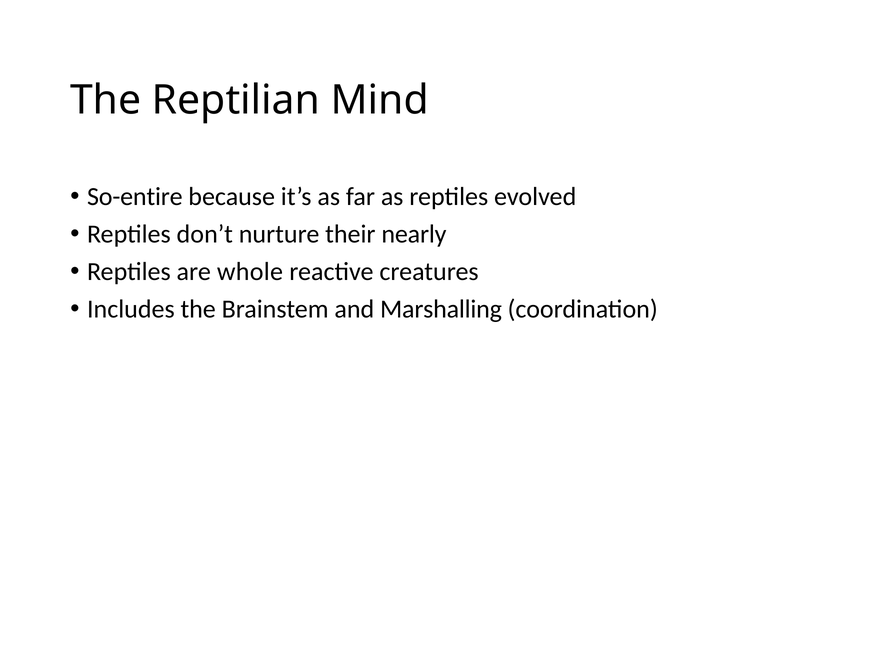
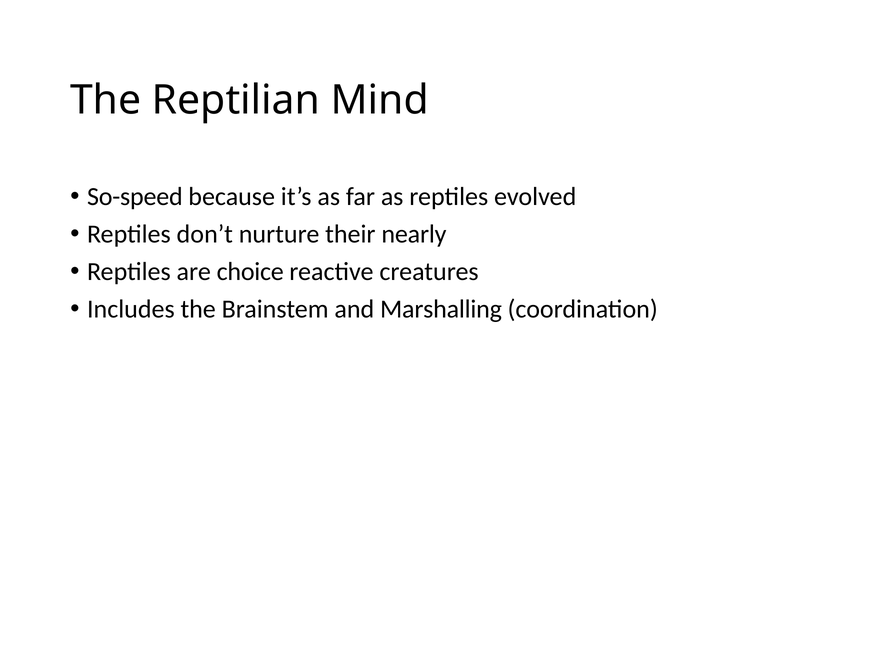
So-entire: So-entire -> So-speed (135, 197)
whole: whole -> choice (250, 272)
